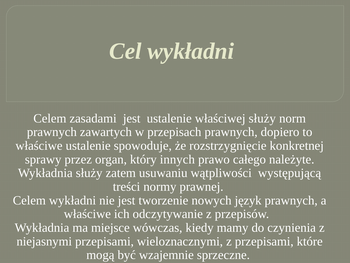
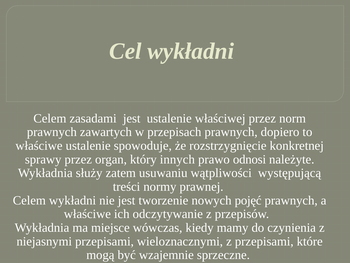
właściwej służy: służy -> przez (262, 118)
całego: całego -> odnosi (249, 159)
język: język -> pojęć (248, 200)
